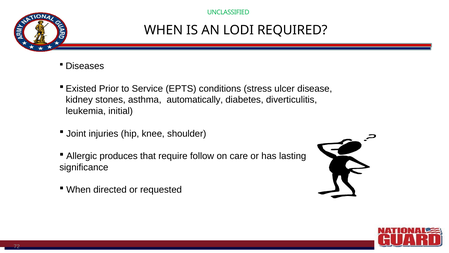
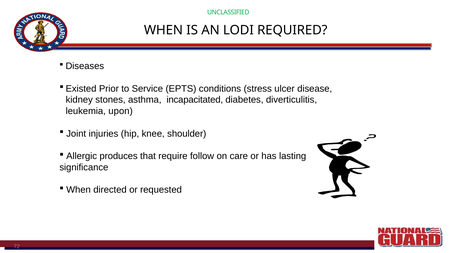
automatically: automatically -> incapacitated (195, 100)
initial: initial -> upon (121, 111)
